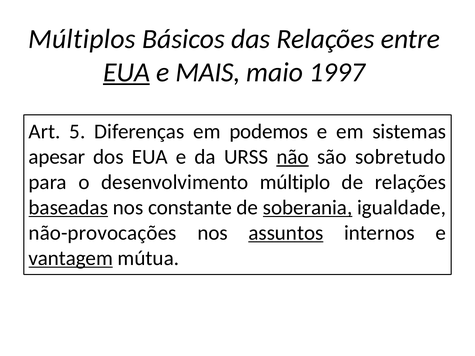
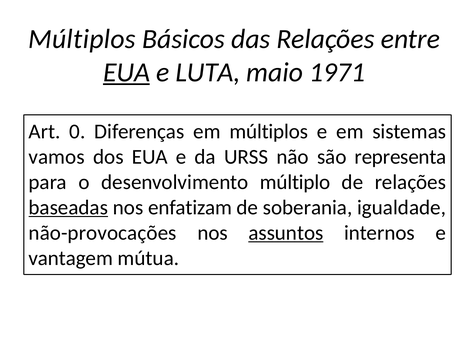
MAIS: MAIS -> LUTA (208, 72)
1997: 1997 -> 1971 (337, 72)
5: 5 -> 0 (77, 132)
em podemos: podemos -> múltiplos (269, 132)
apesar: apesar -> vamos (57, 157)
não underline: present -> none (293, 157)
sobretudo: sobretudo -> representa (401, 157)
constante: constante -> enfatizam (190, 208)
soberania underline: present -> none (308, 208)
vantagem underline: present -> none (71, 258)
